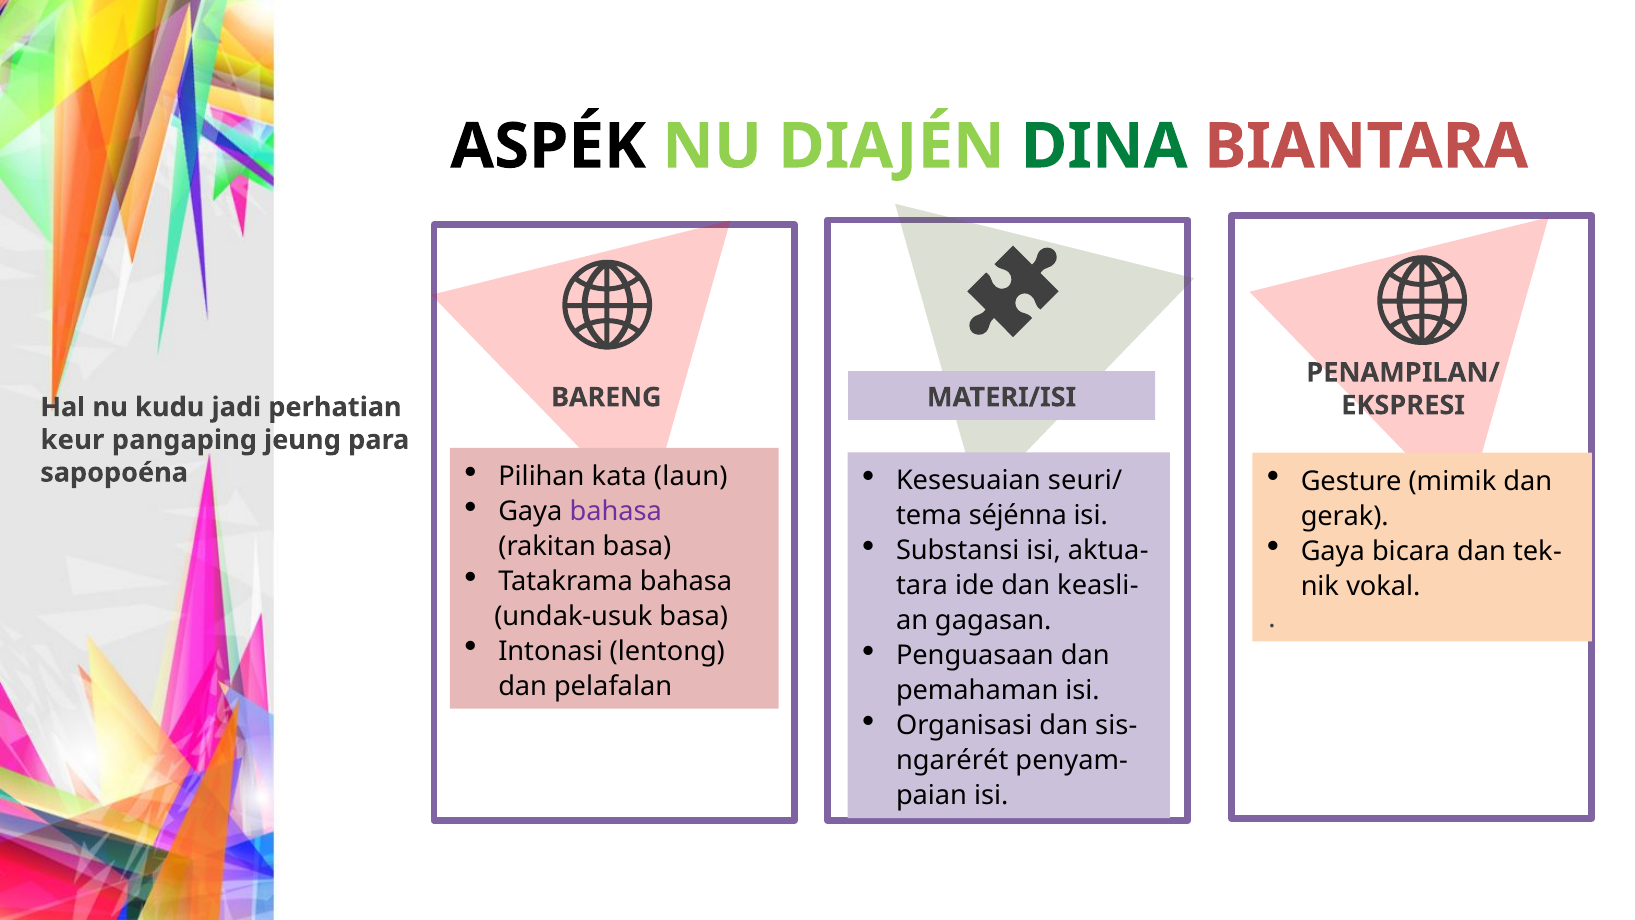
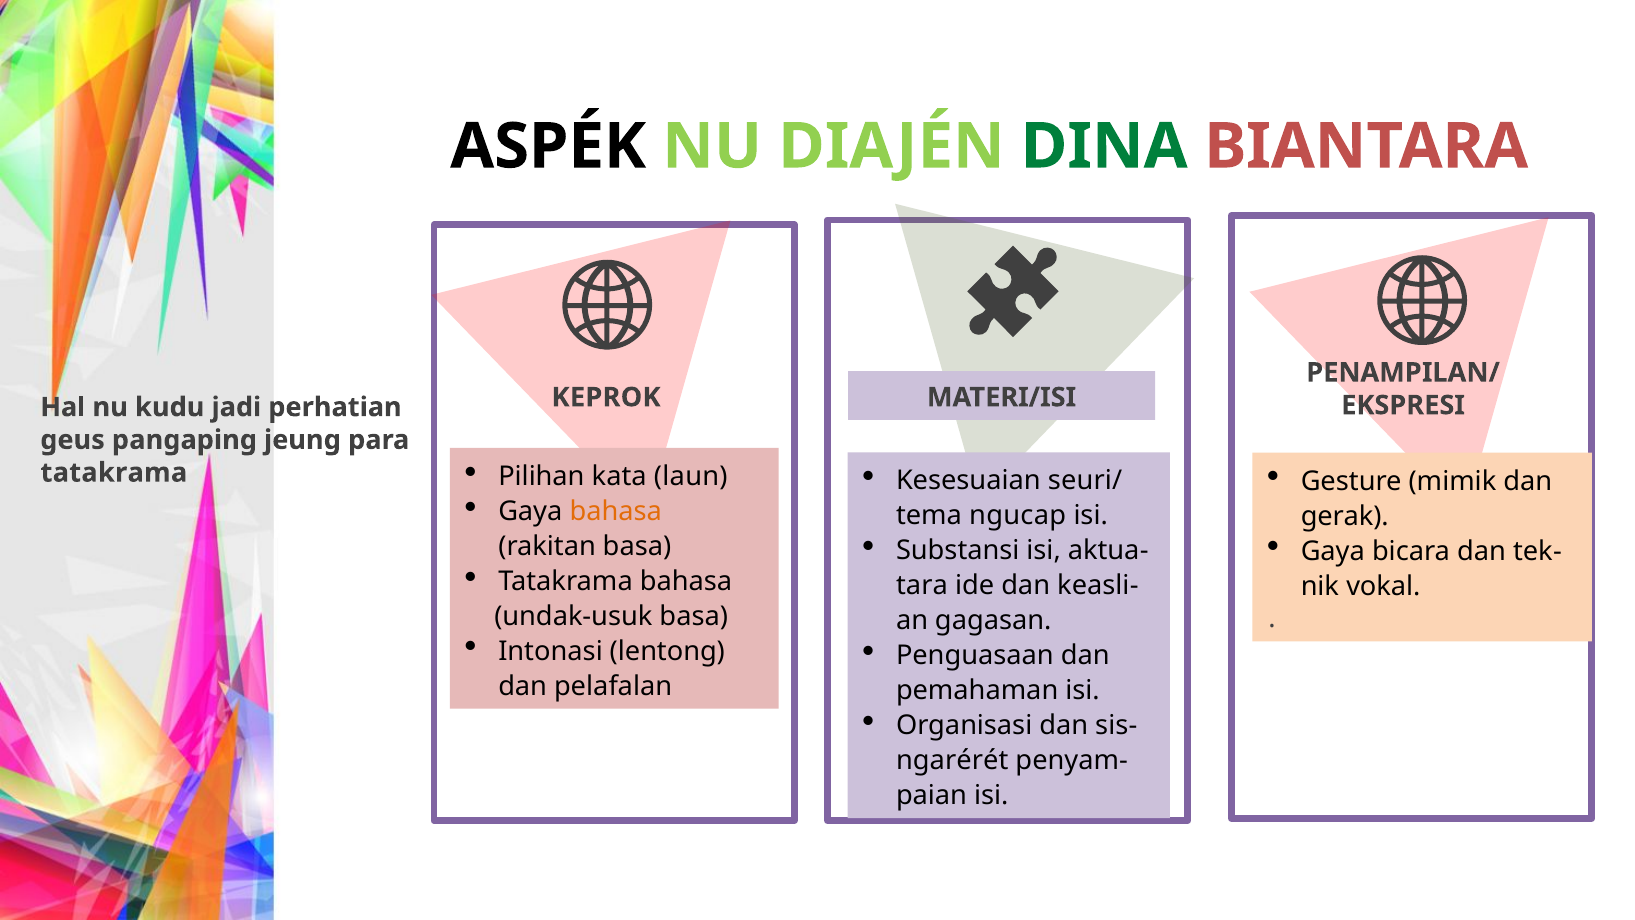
BARENG: BARENG -> KEPROK (606, 397)
keur: keur -> geus (73, 440)
sapopoéna: sapopoéna -> tatakrama (114, 473)
bahasa colour: purple -> orange (616, 511)
séjénna: séjénna -> ngucap (1018, 516)
